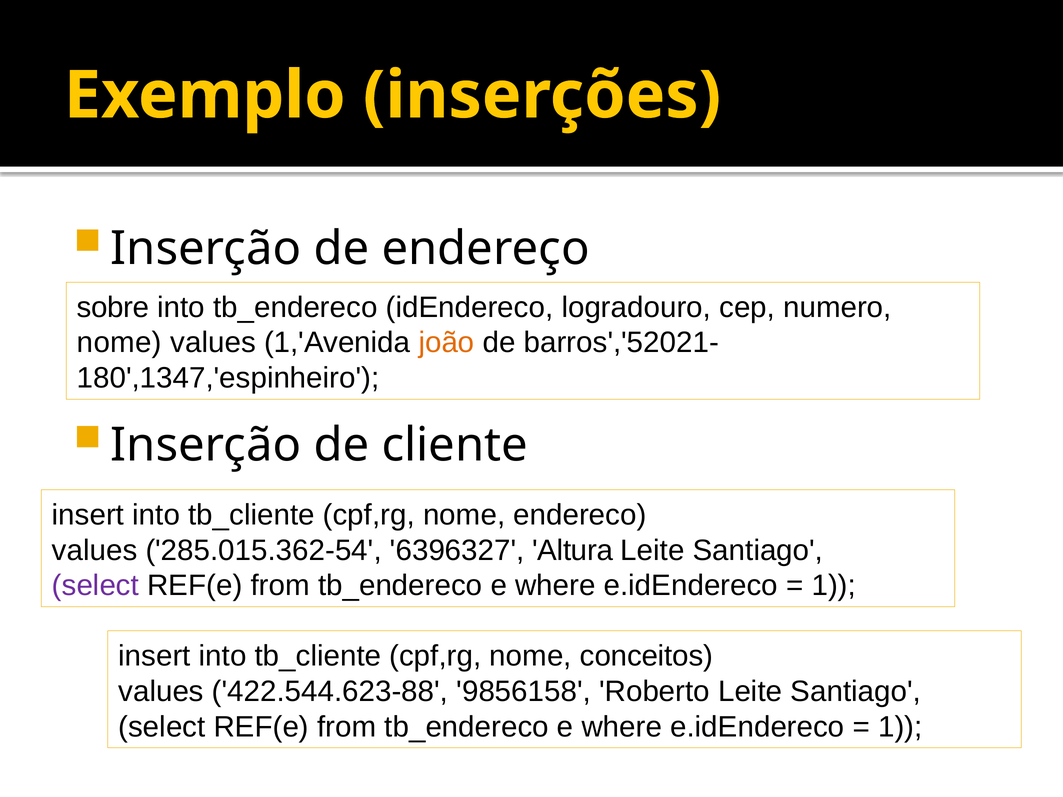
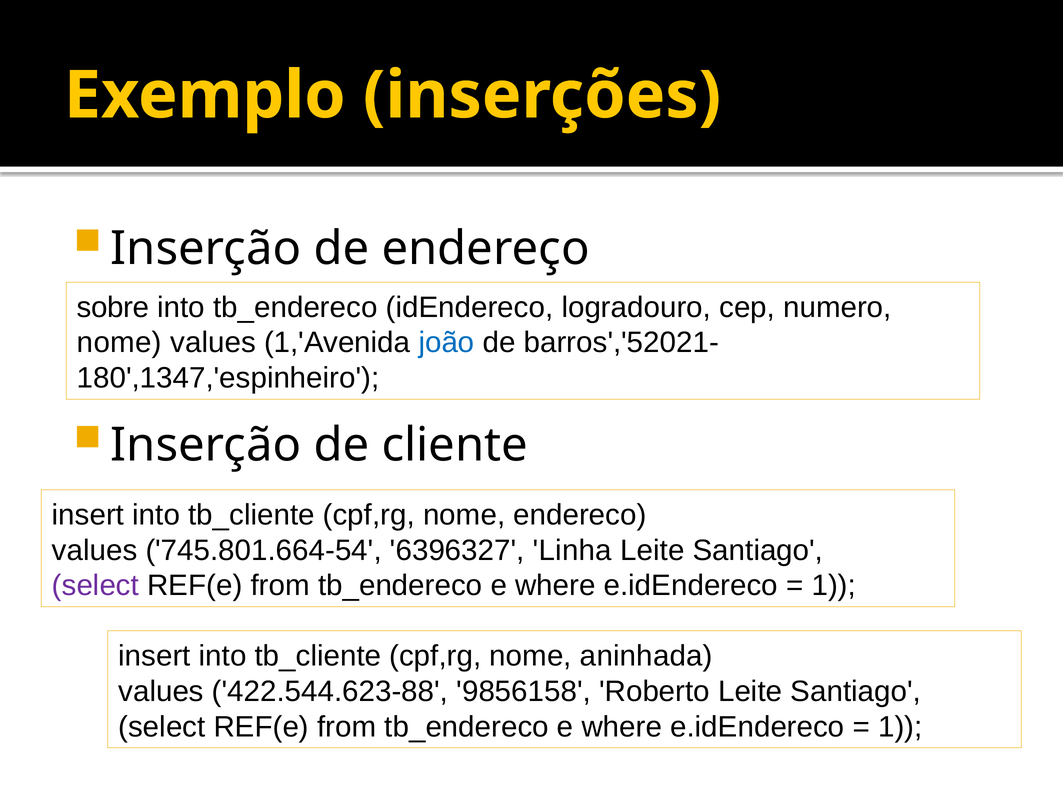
joão colour: orange -> blue (446, 343)
285.015.362-54: 285.015.362-54 -> 745.801.664-54 (264, 550)
Altura: Altura -> Linha (572, 550)
conceitos: conceitos -> aninhada (646, 656)
